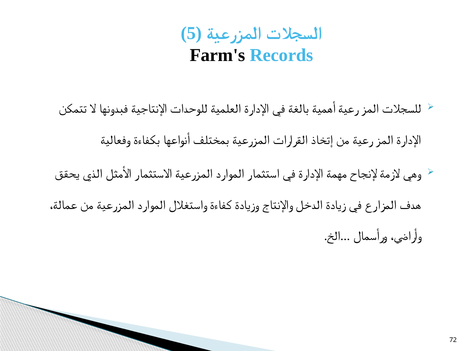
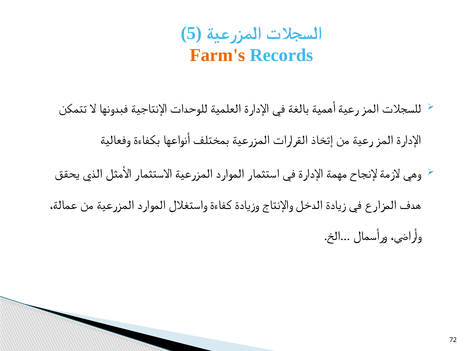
Farm's colour: black -> orange (217, 55)
